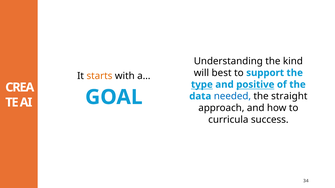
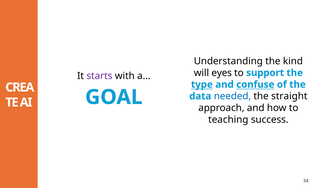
best: best -> eyes (222, 73)
starts colour: orange -> purple (99, 76)
positive: positive -> confuse (255, 85)
curricula: curricula -> teaching (228, 120)
